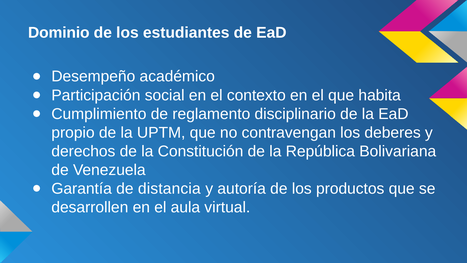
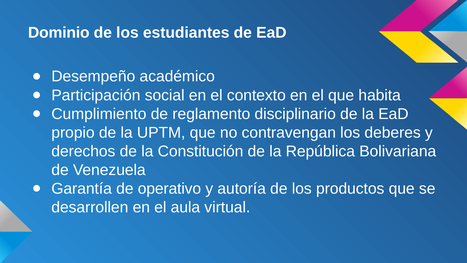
distancia: distancia -> operativo (169, 188)
